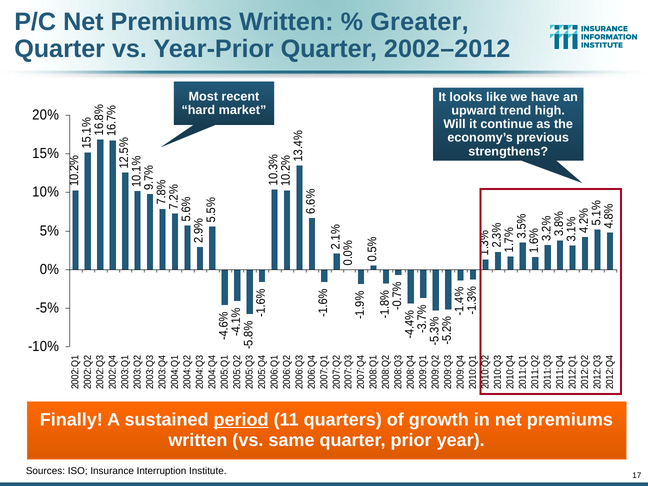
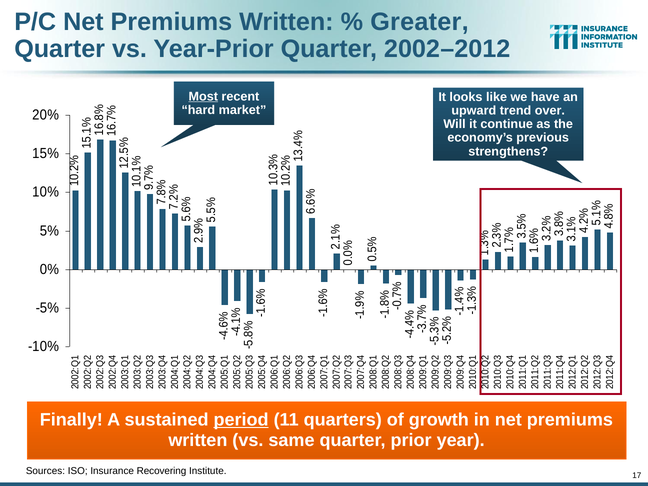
Most underline: none -> present (203, 96)
high: high -> over (550, 110)
Interruption: Interruption -> Recovering (161, 471)
